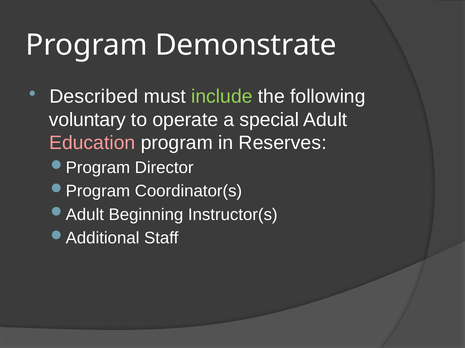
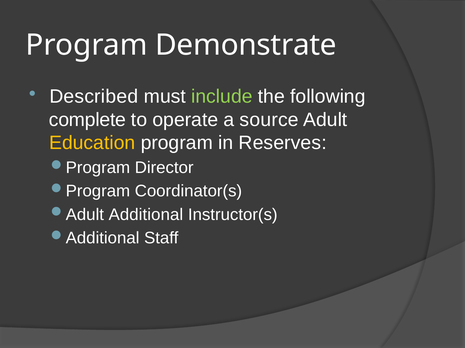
voluntary: voluntary -> complete (87, 120)
special: special -> source (269, 120)
Education colour: pink -> yellow (92, 143)
Beginning: Beginning -> Additional (146, 215)
